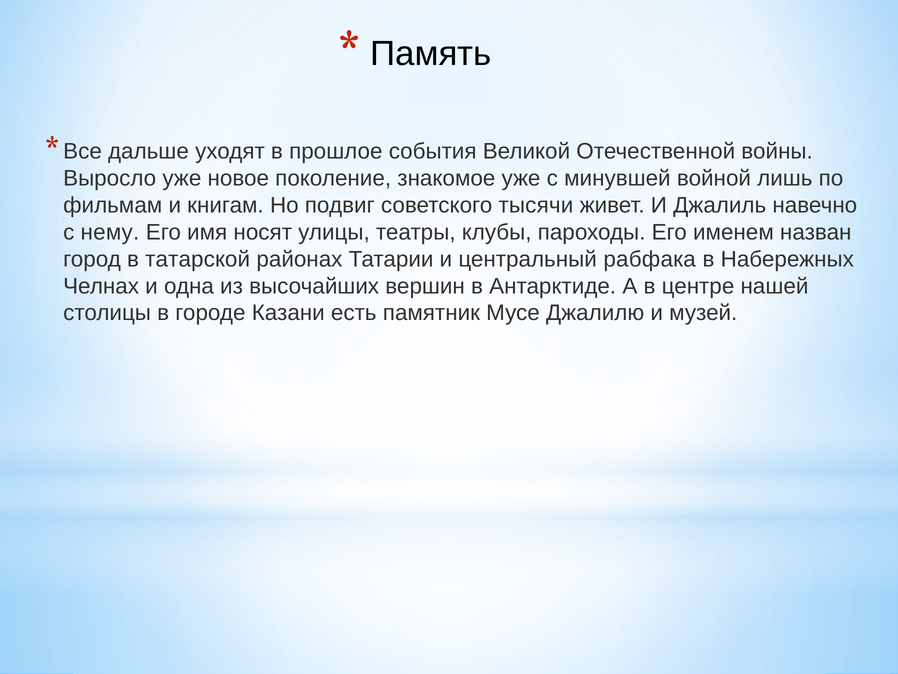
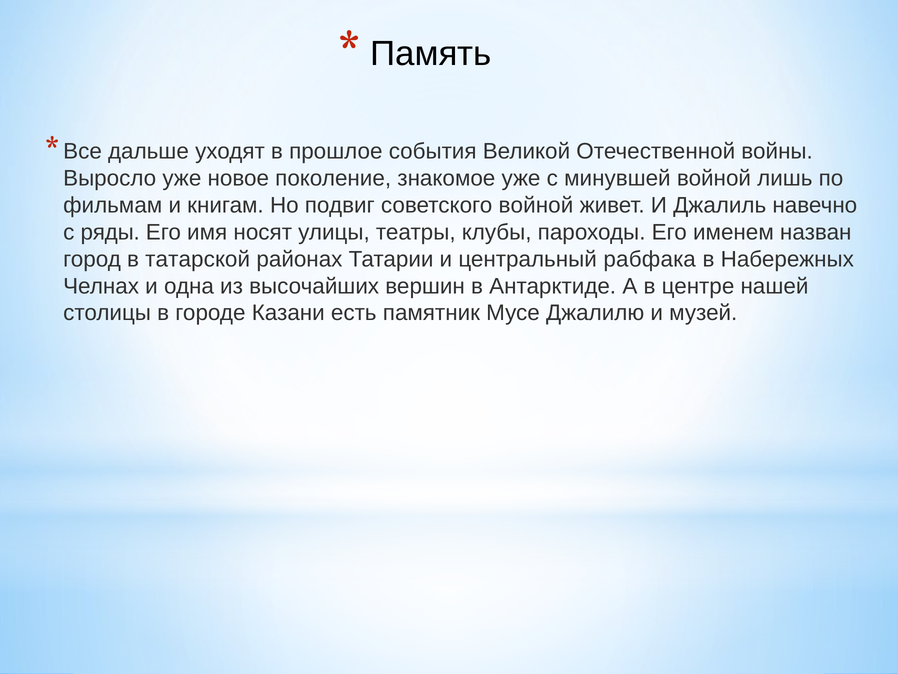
советского тысячи: тысячи -> войной (536, 205)
нему: нему -> ряды (110, 232)
